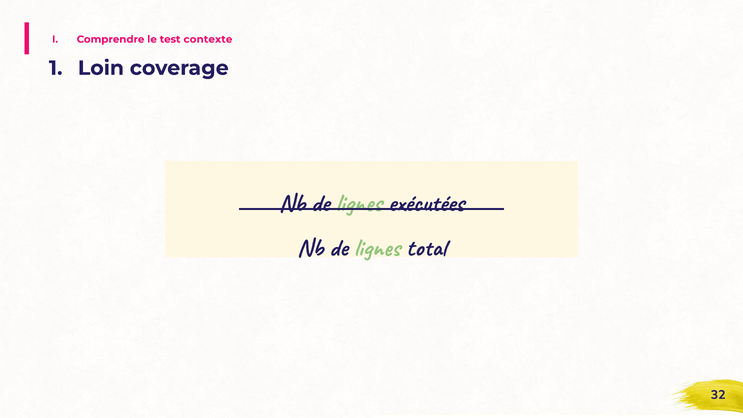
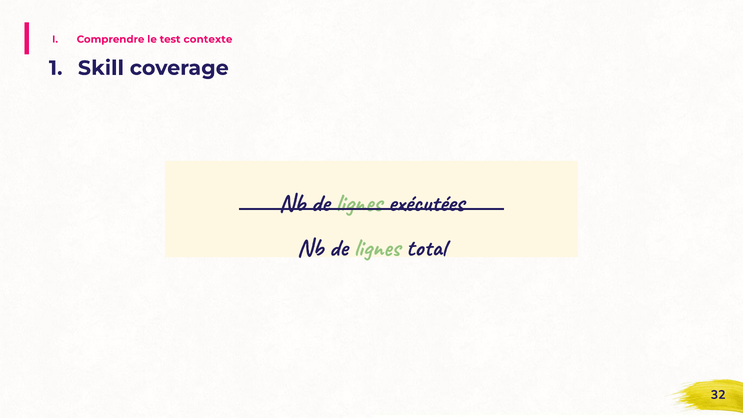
Loin: Loin -> Skill (101, 68)
